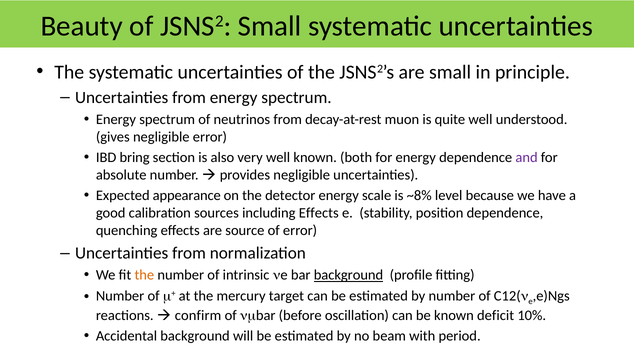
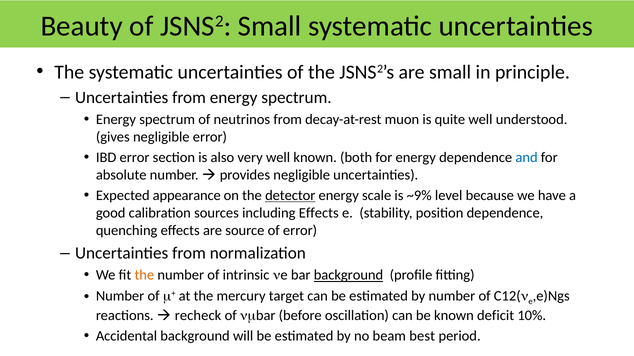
IBD bring: bring -> error (135, 158)
and colour: purple -> blue (527, 158)
detector underline: none -> present (290, 196)
~8%: ~8% -> ~9% (419, 196)
confirm: confirm -> recheck (198, 316)
with: with -> best (422, 337)
